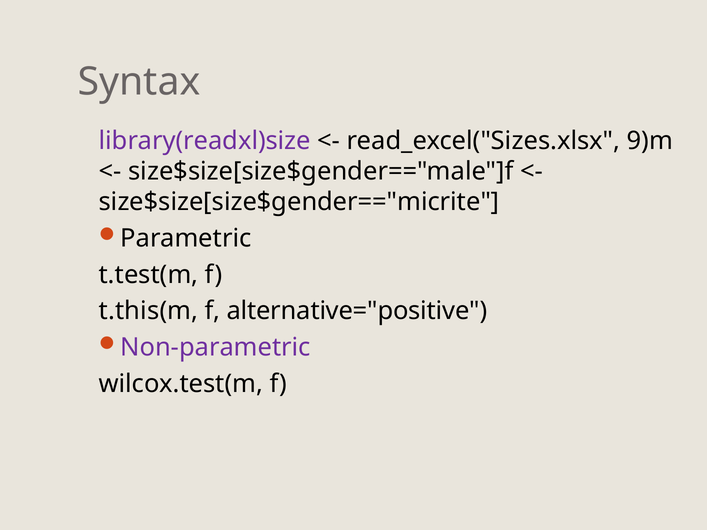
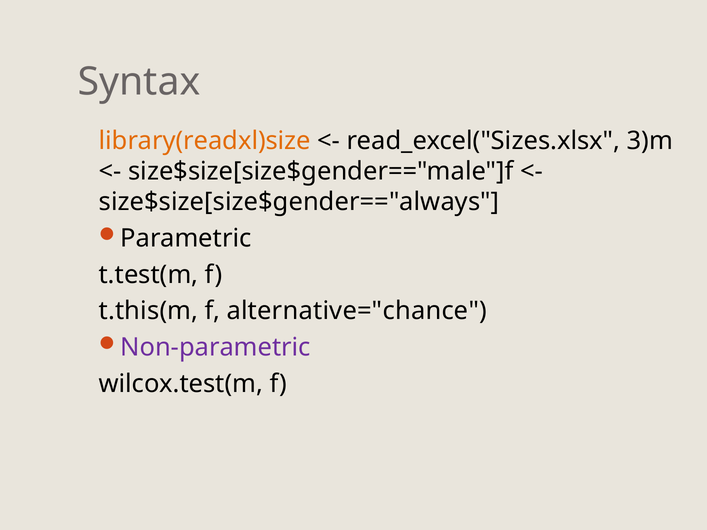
library(readxl)size colour: purple -> orange (205, 141)
9)m: 9)m -> 3)m (650, 141)
size$size[size$gender=="micrite: size$size[size$gender=="micrite -> size$size[size$gender=="always (299, 202)
alternative="positive: alternative="positive -> alternative="chance (357, 311)
